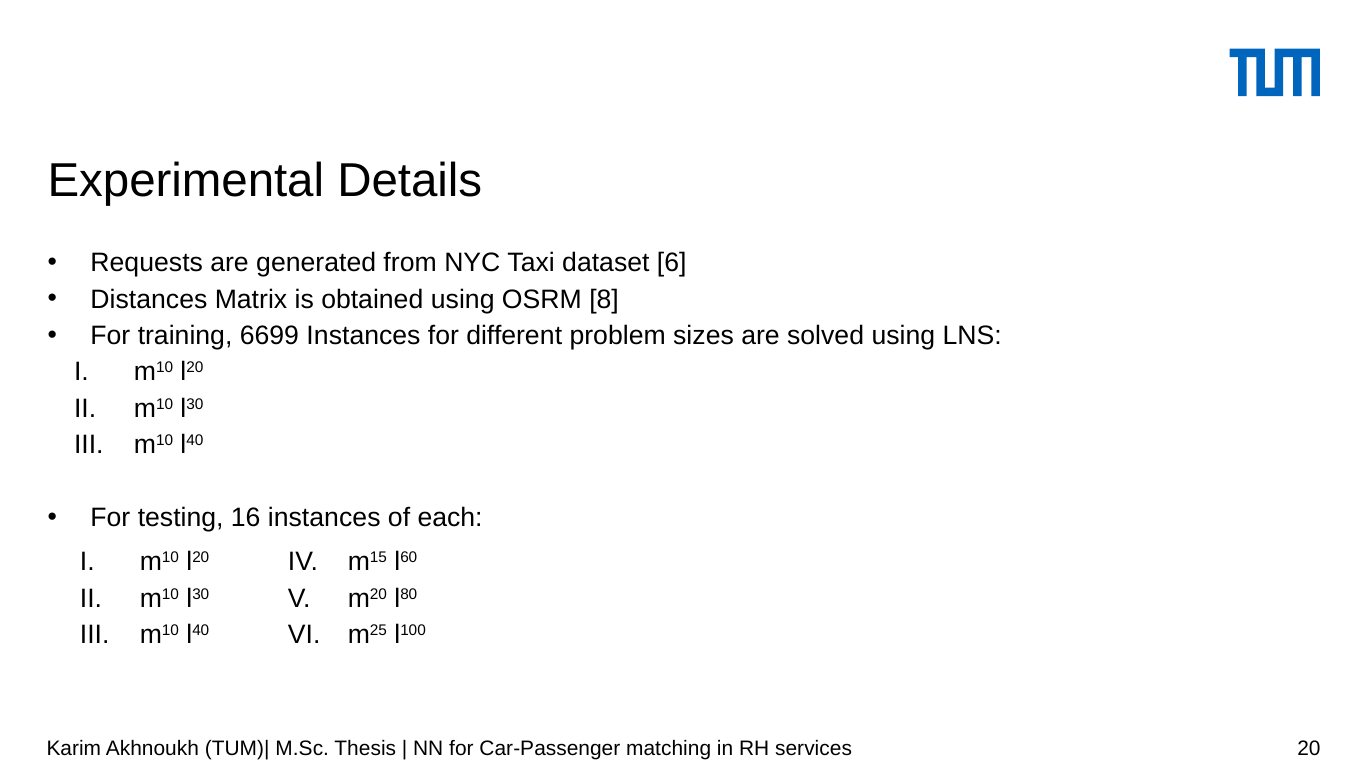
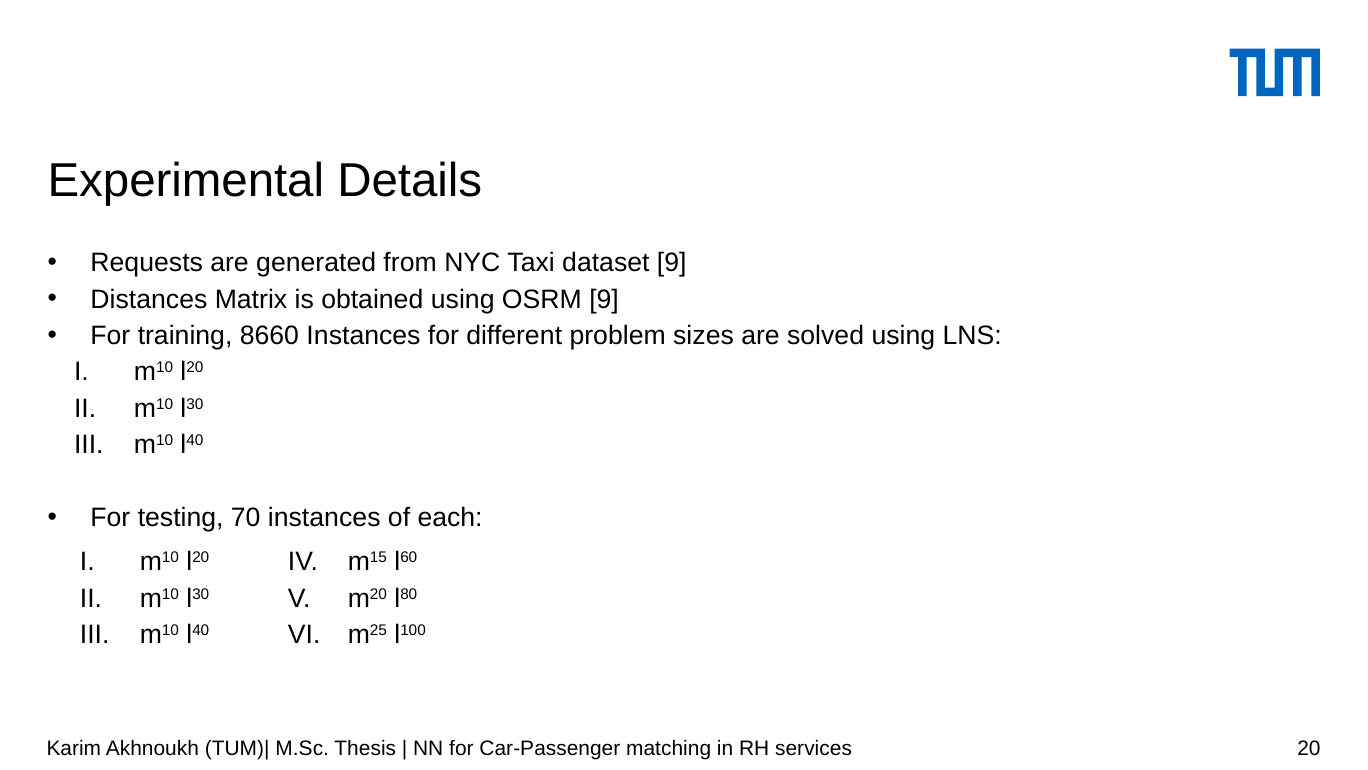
dataset 6: 6 -> 9 (672, 263)
OSRM 8: 8 -> 9 (604, 299)
6699: 6699 -> 8660 (269, 336)
16: 16 -> 70 (246, 518)
